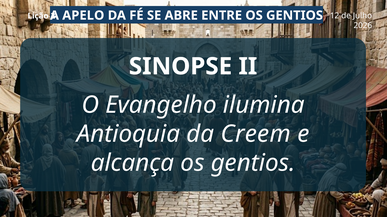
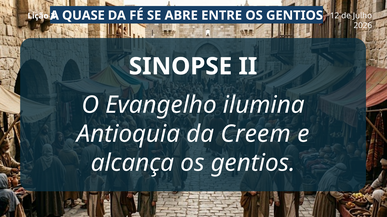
APELO: APELO -> QUASE (83, 15)
